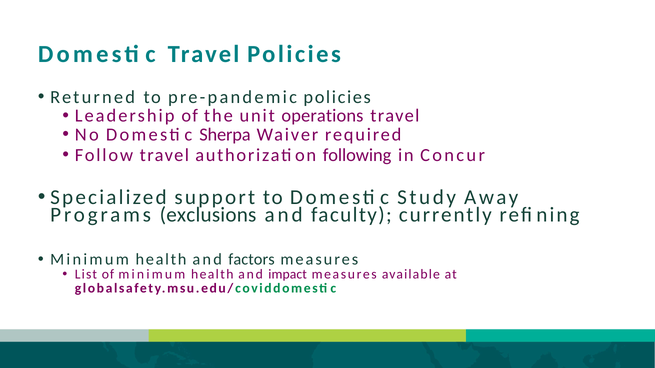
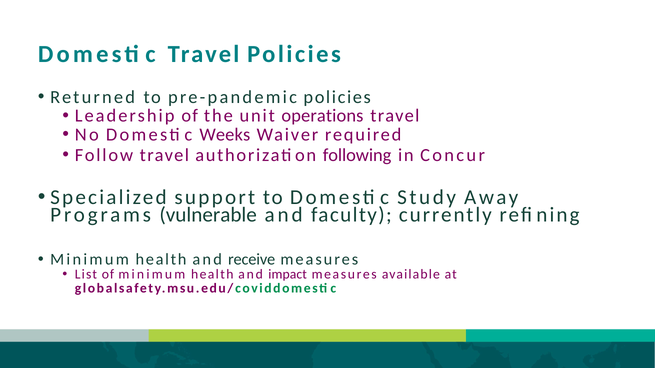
Sherpa: Sherpa -> Weeks (225, 135)
exclusions: exclusions -> vulnerable (208, 215)
factors: factors -> receive (252, 260)
